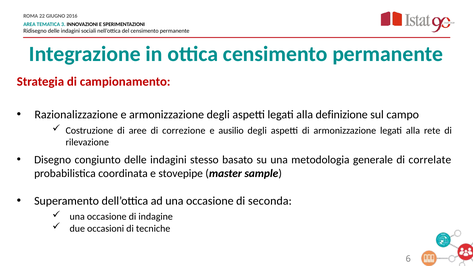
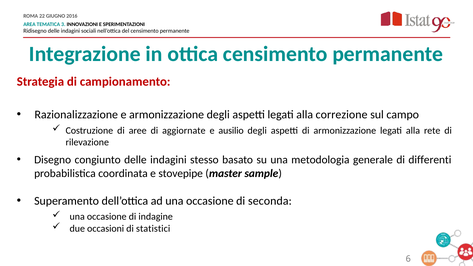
definizione: definizione -> correzione (342, 115)
correzione: correzione -> aggiornate (184, 130)
correlate: correlate -> differenti (430, 160)
tecniche: tecniche -> statistici (153, 229)
